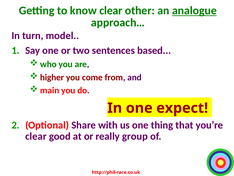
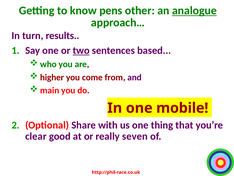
know clear: clear -> pens (111, 11)
model: model -> results (63, 35)
two underline: none -> present (81, 50)
expect: expect -> mobile (182, 108)
group: group -> seven (135, 136)
